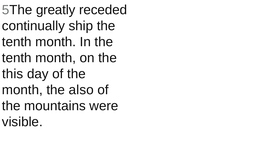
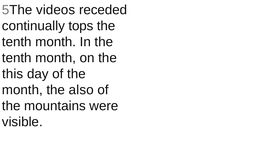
greatly: greatly -> videos (56, 10)
ship: ship -> tops (81, 26)
